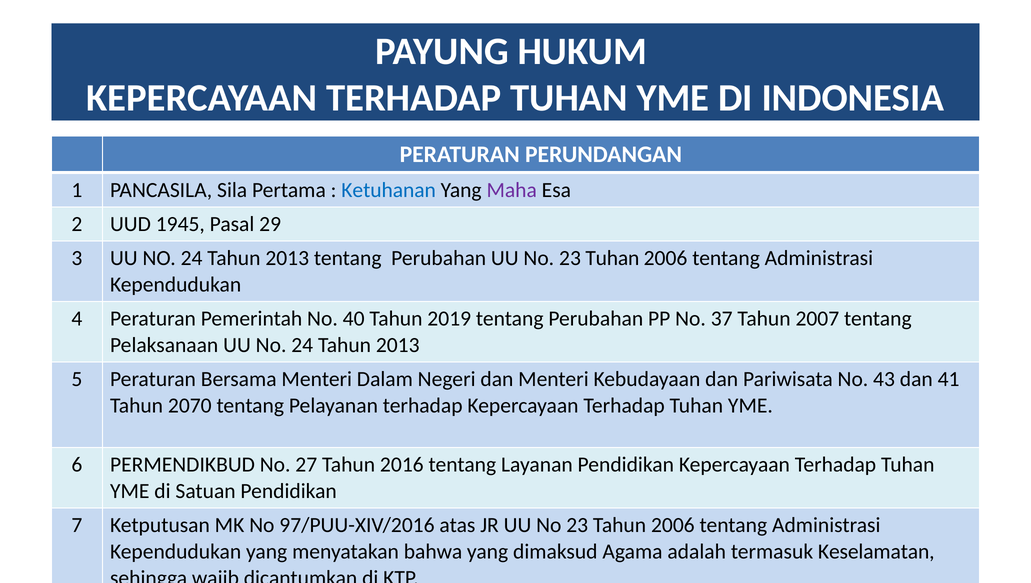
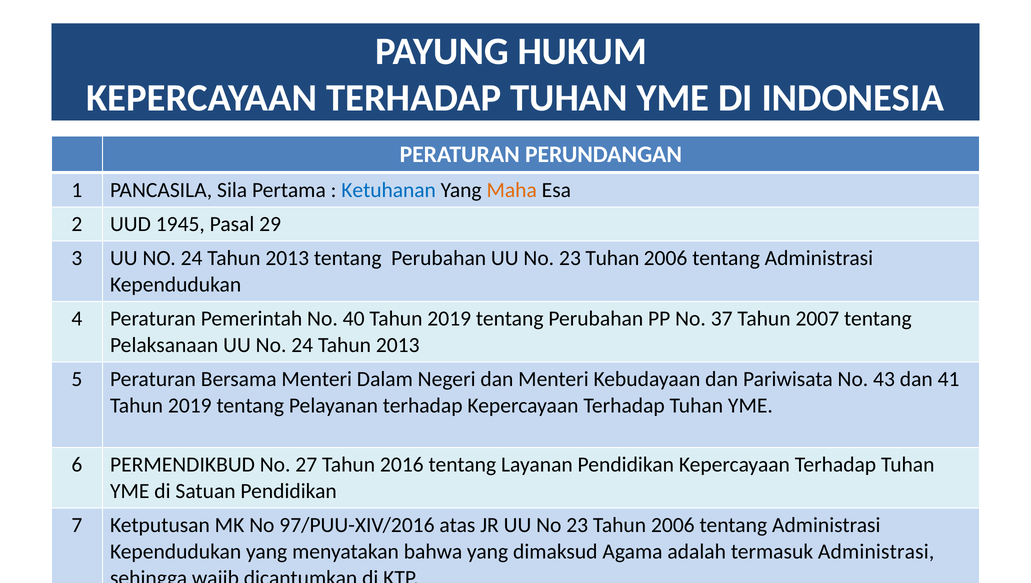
Maha colour: purple -> orange (512, 190)
2070: 2070 -> 2019 (190, 405)
termasuk Keselamatan: Keselamatan -> Administrasi (876, 551)
